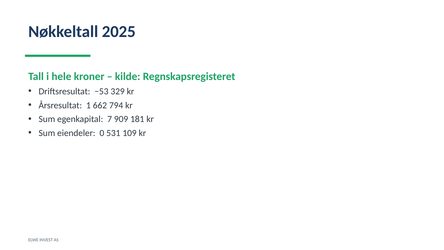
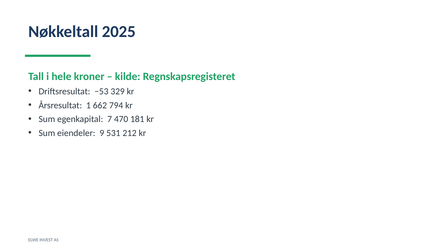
909: 909 -> 470 (121, 119)
0: 0 -> 9 (102, 133)
109: 109 -> 212 (130, 133)
